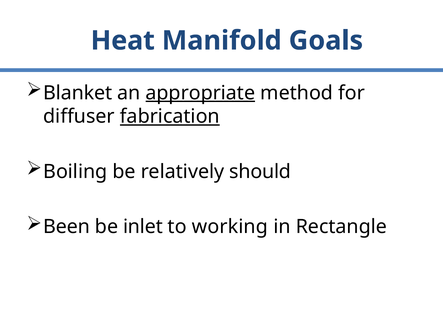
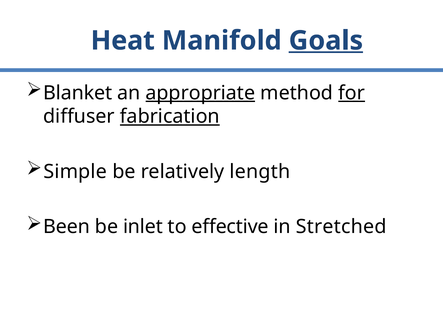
Goals underline: none -> present (326, 41)
for underline: none -> present (352, 93)
Boiling: Boiling -> Simple (75, 172)
should: should -> length (260, 172)
working: working -> effective (230, 227)
Rectangle: Rectangle -> Stretched (341, 227)
